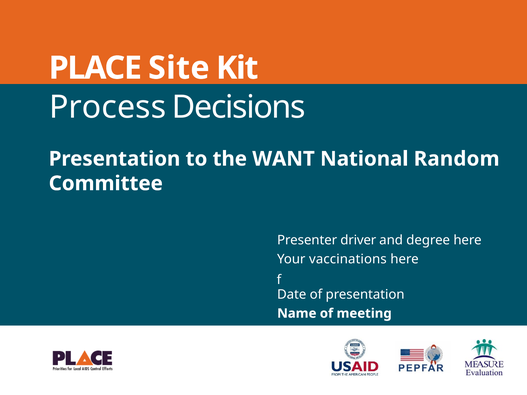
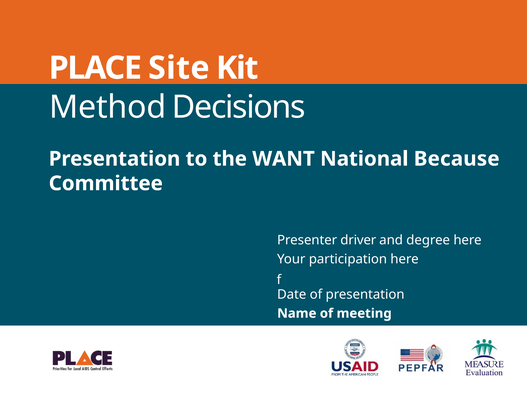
Process: Process -> Method (108, 107)
Random: Random -> Because (457, 159)
vaccinations: vaccinations -> participation (348, 259)
